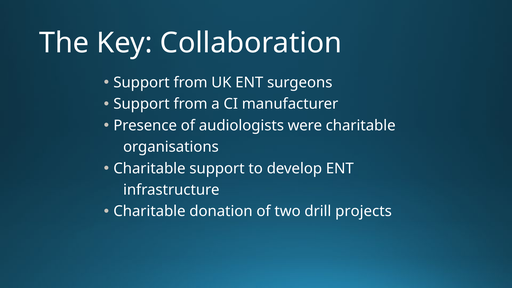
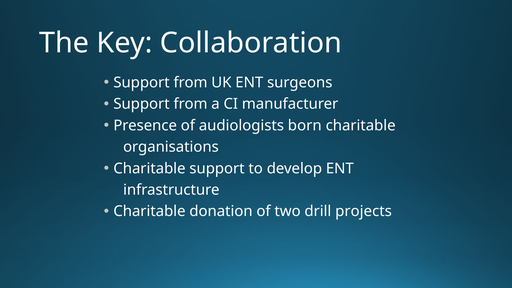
were: were -> born (305, 126)
